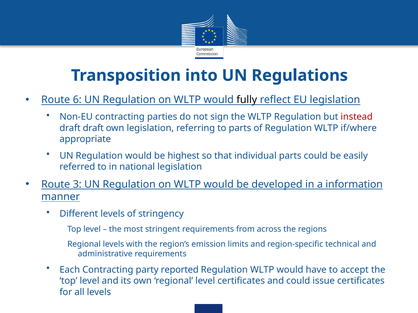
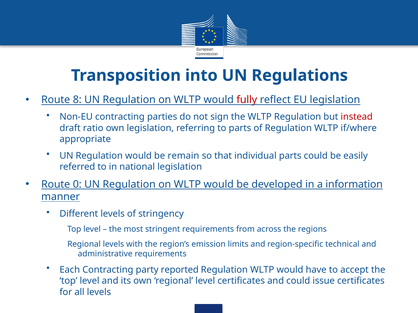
6: 6 -> 8 (77, 100)
fully colour: black -> red (247, 100)
draft draft: draft -> ratio (93, 128)
highest: highest -> remain (183, 156)
3: 3 -> 0 (77, 185)
